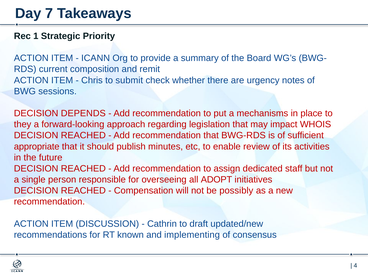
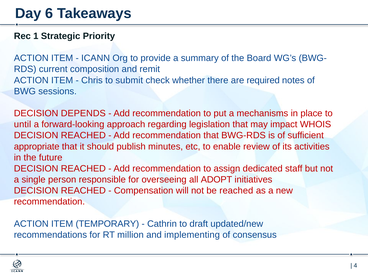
7: 7 -> 6 (49, 13)
urgency: urgency -> required (263, 80)
they: they -> until (23, 124)
be possibly: possibly -> reached (236, 191)
DISCUSSION: DISCUSSION -> TEMPORARY (107, 224)
known: known -> million (130, 235)
